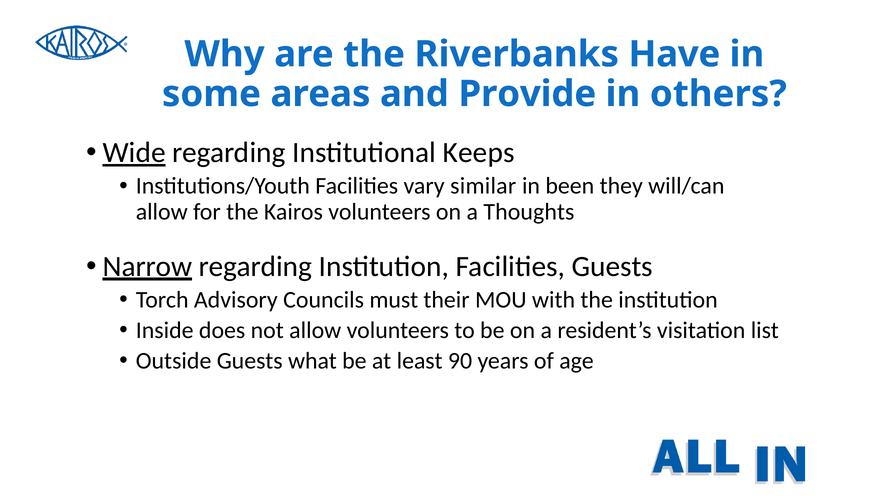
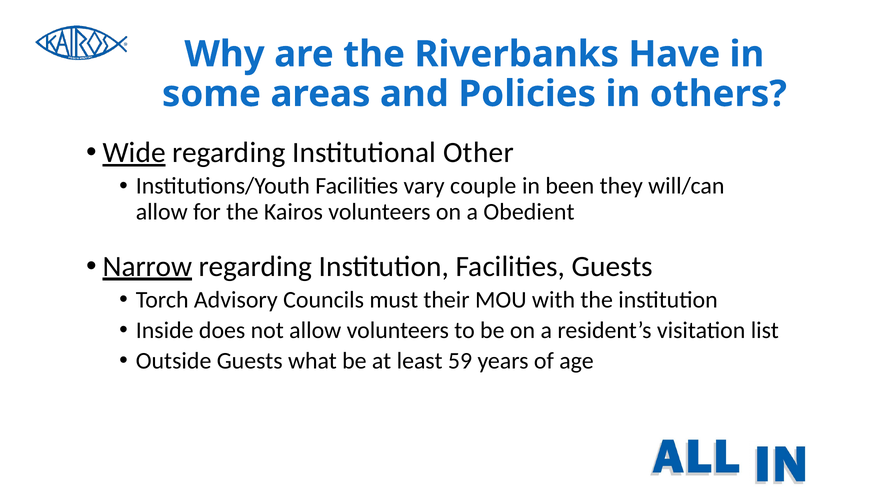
Provide: Provide -> Policies (527, 94)
Keeps: Keeps -> Other (479, 153)
similar: similar -> couple (483, 186)
Thoughts: Thoughts -> Obedient (529, 212)
90: 90 -> 59 (460, 361)
